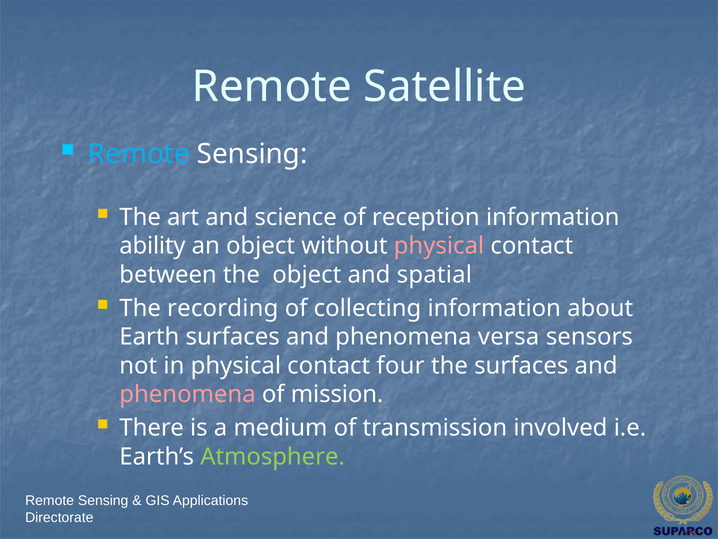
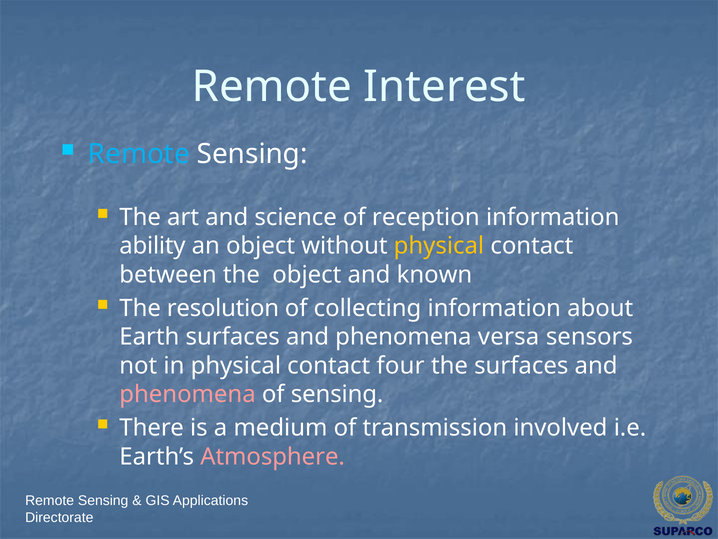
Satellite: Satellite -> Interest (445, 87)
physical colour: pink -> yellow (439, 246)
spatial: spatial -> known (434, 274)
recording: recording -> resolution (223, 308)
of mission: mission -> sensing (337, 394)
Atmosphere colour: light green -> pink (273, 456)
